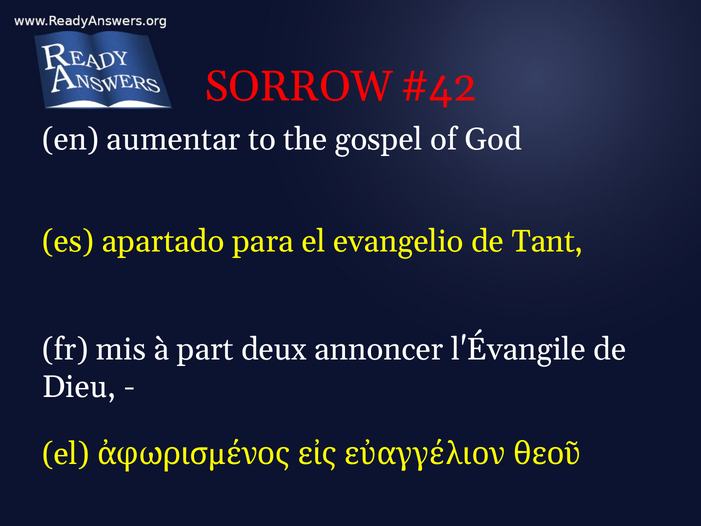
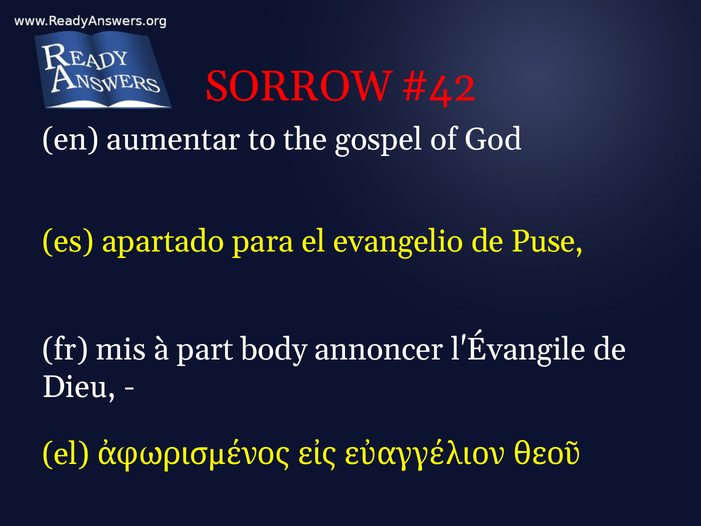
Tant: Tant -> Puse (547, 241)
deux: deux -> body (274, 349)
